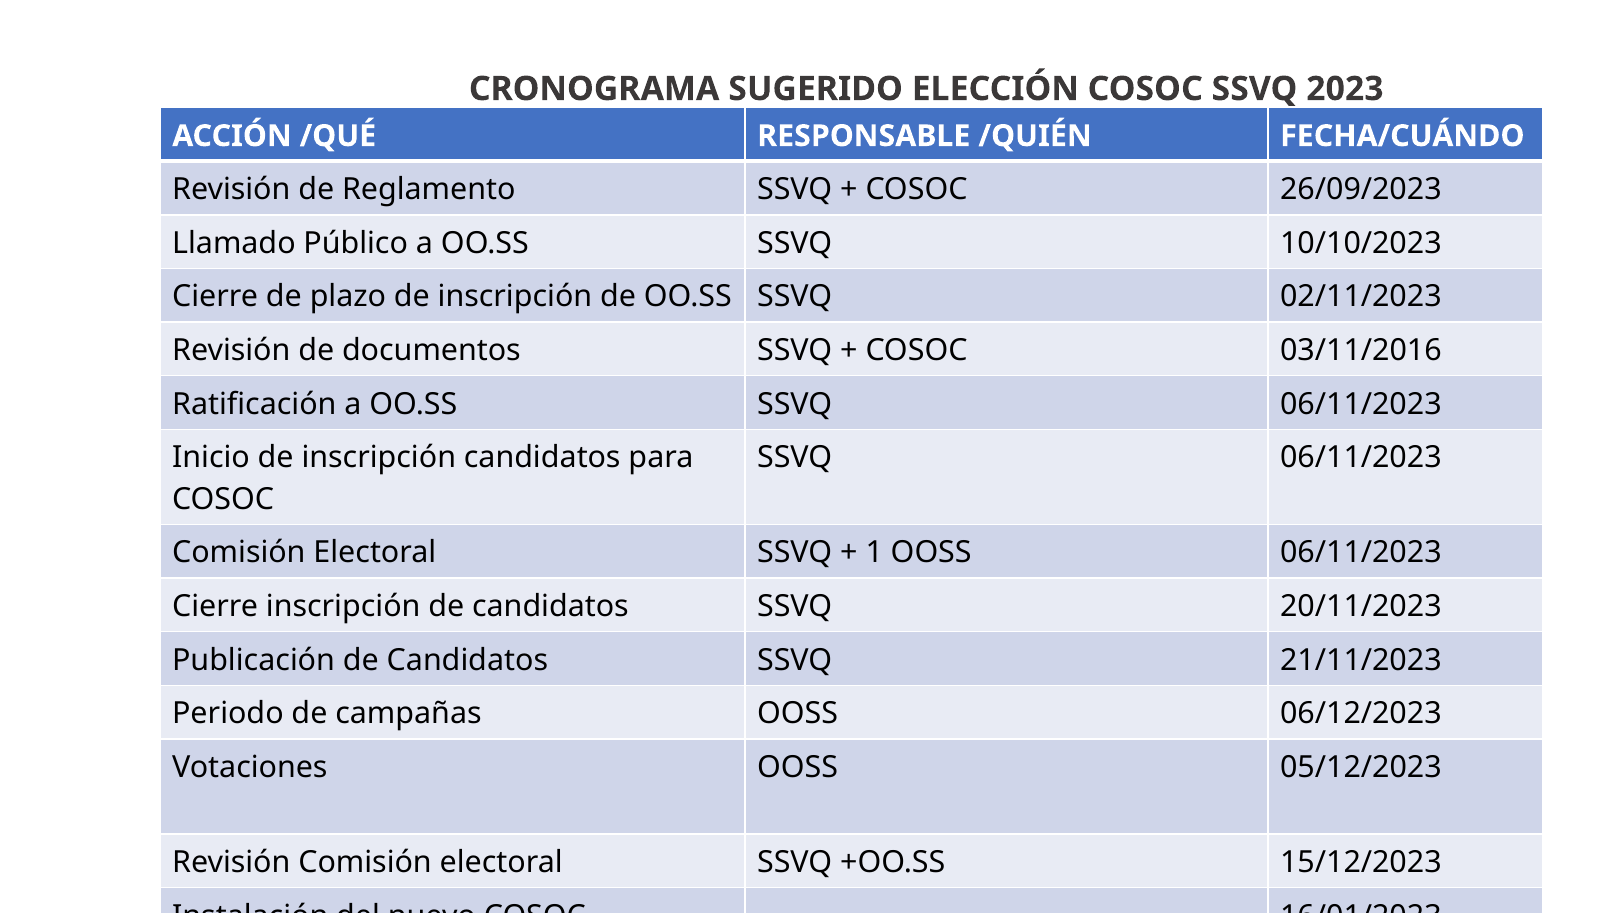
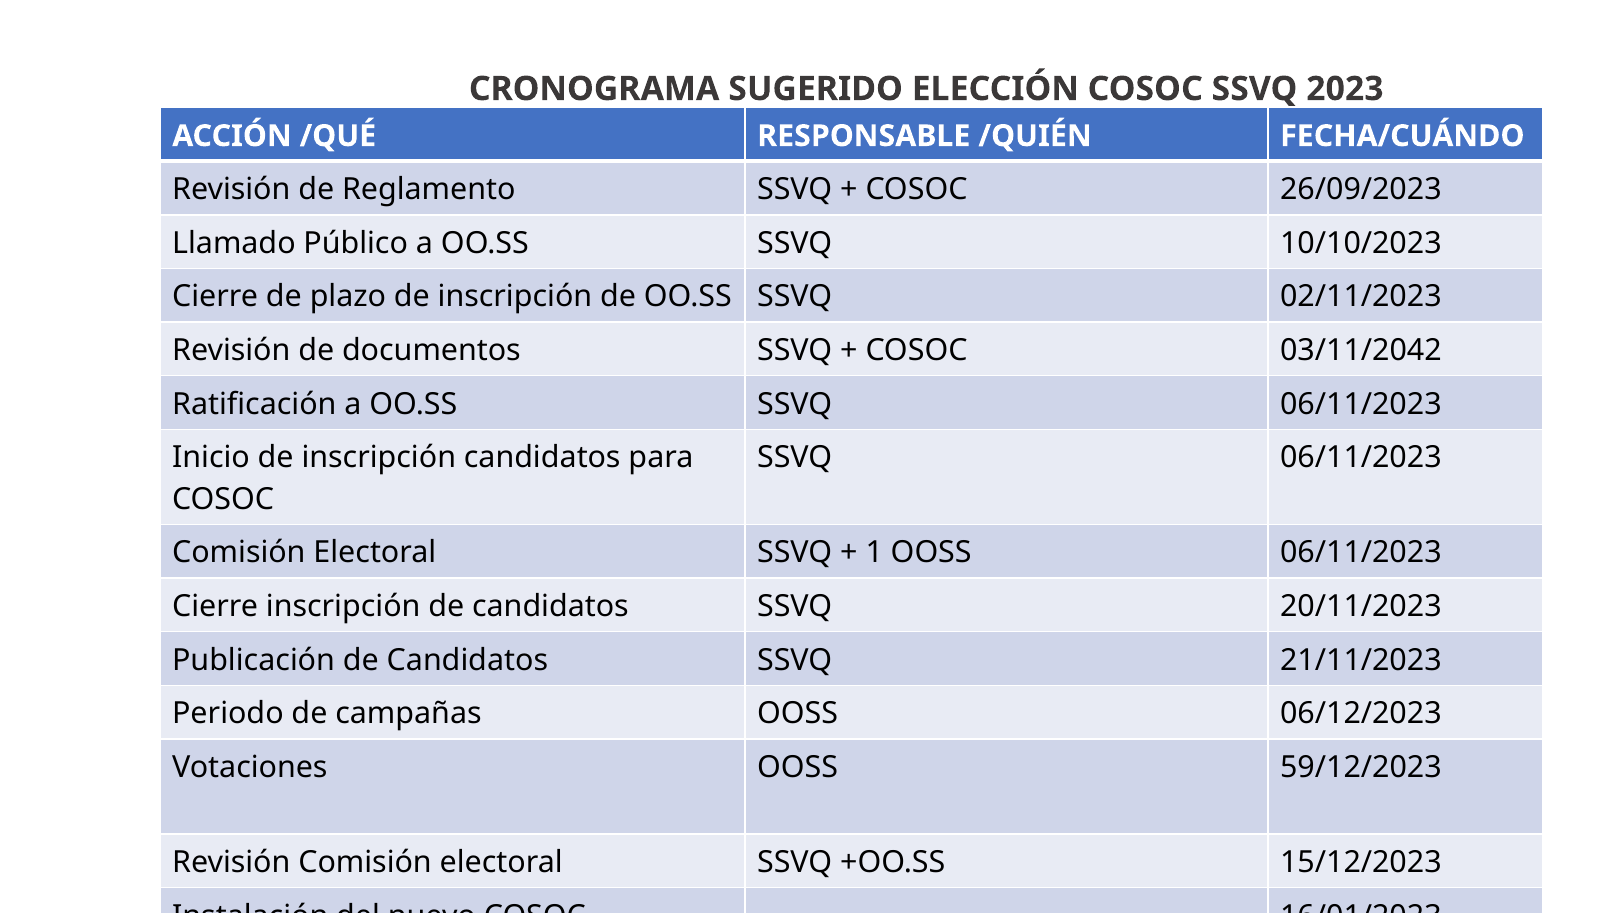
03/11/2016: 03/11/2016 -> 03/11/2042 (1361, 351)
05/12/2023: 05/12/2023 -> 59/12/2023 (1361, 767)
